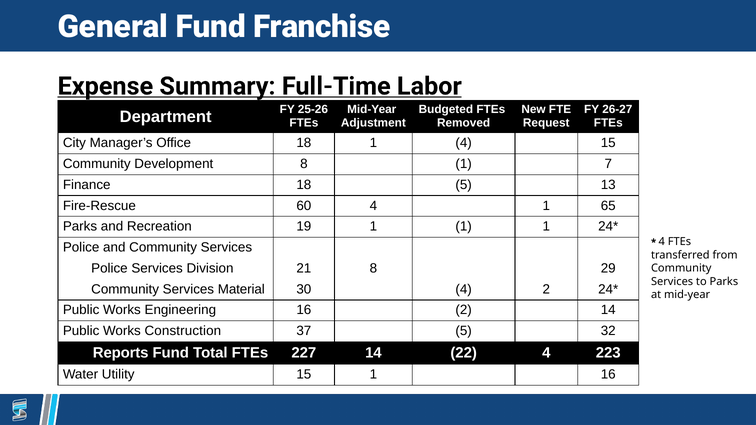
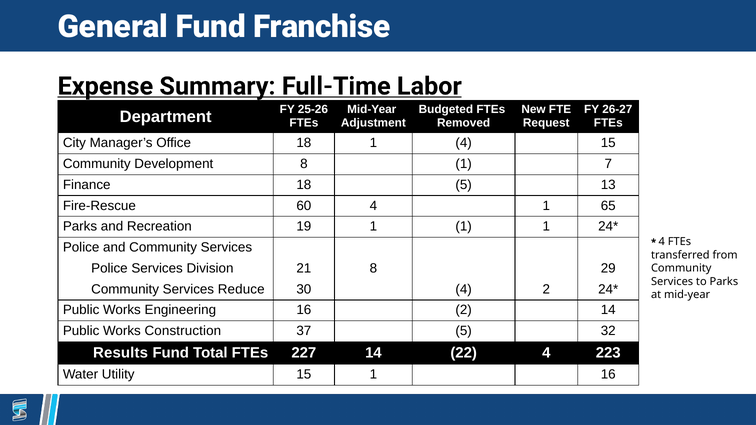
Material: Material -> Reduce (241, 289)
Reports: Reports -> Results (121, 353)
